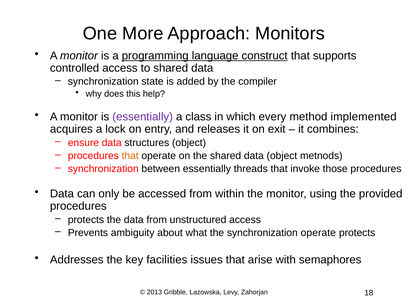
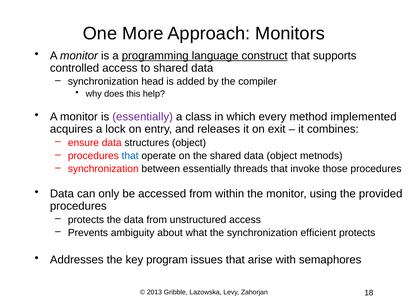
state: state -> head (153, 82)
that colour: orange -> blue (130, 156)
synchronization operate: operate -> efficient (318, 233)
facilities: facilities -> program (167, 260)
